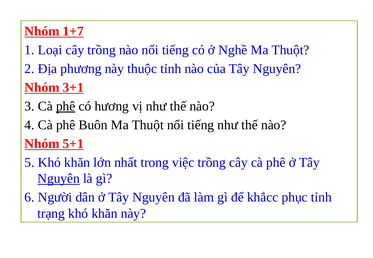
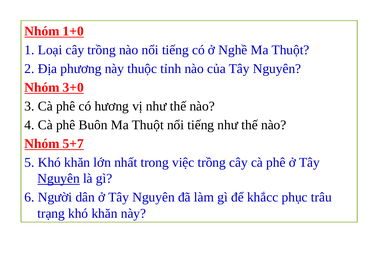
1+7: 1+7 -> 1+0 (73, 31)
3+1: 3+1 -> 3+0 (73, 88)
phê underline: present -> none (66, 106)
5+1: 5+1 -> 5+7 (73, 144)
phục tỉnh: tỉnh -> trâu (321, 197)
